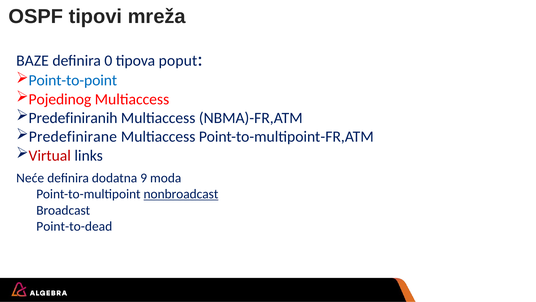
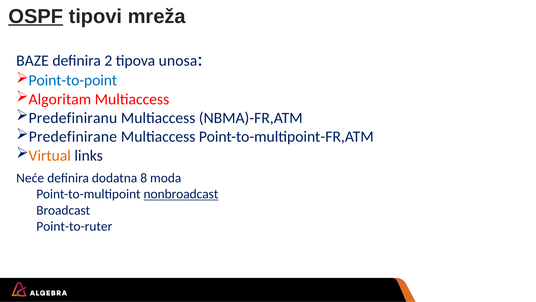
OSPF underline: none -> present (36, 16)
0: 0 -> 2 (108, 61)
poput: poput -> unosa (178, 61)
Pojedinog: Pojedinog -> Algoritam (60, 99)
Predefiniranih: Predefiniranih -> Predefiniranu (73, 118)
Virtual colour: red -> orange (50, 155)
9: 9 -> 8 (144, 178)
Point-to-dead: Point-to-dead -> Point-to-ruter (74, 226)
